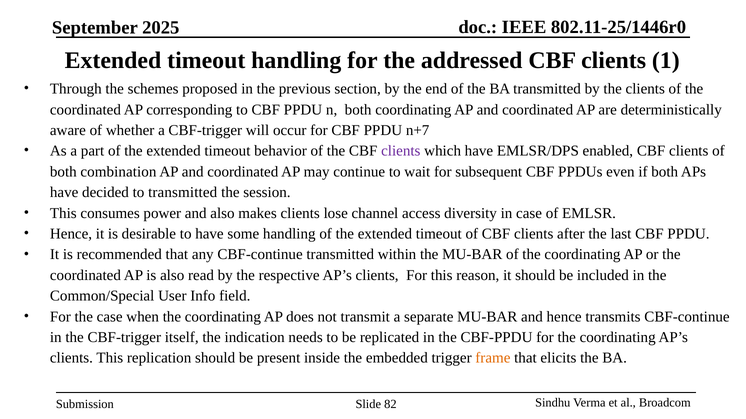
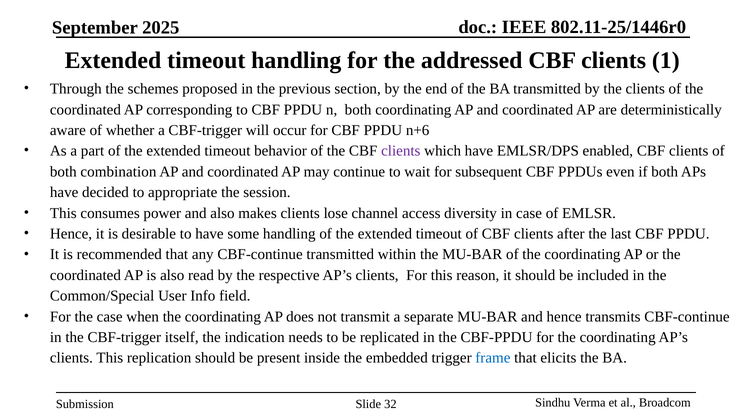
n+7: n+7 -> n+6 (418, 130)
to transmitted: transmitted -> appropriate (183, 193)
frame colour: orange -> blue (493, 359)
82: 82 -> 32 (390, 405)
